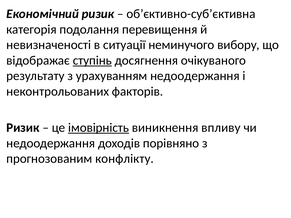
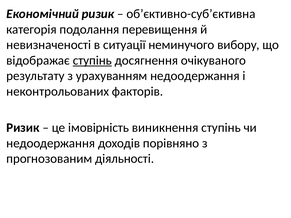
імовірність underline: present -> none (99, 128)
виникнення впливу: впливу -> ступінь (221, 128)
конфлікту: конфлікту -> діяльності (125, 159)
